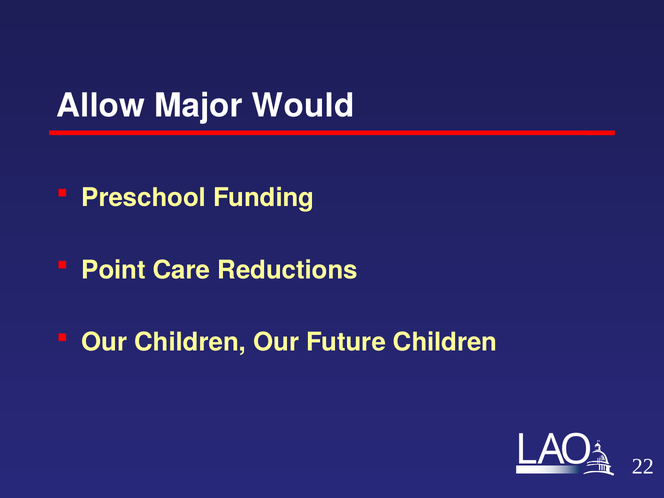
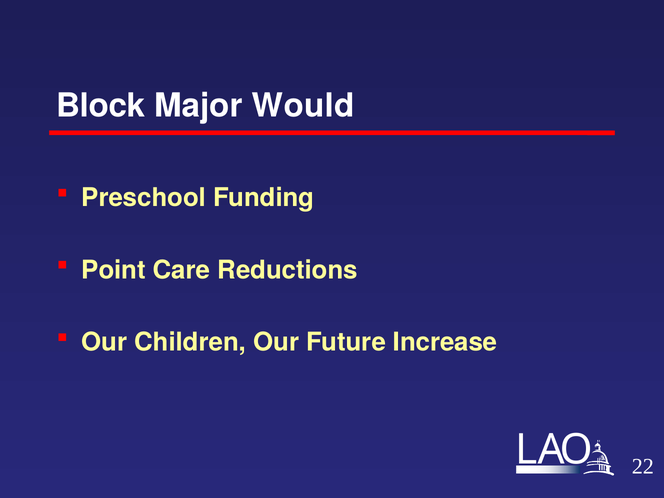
Allow: Allow -> Block (101, 106)
Future Children: Children -> Increase (445, 342)
